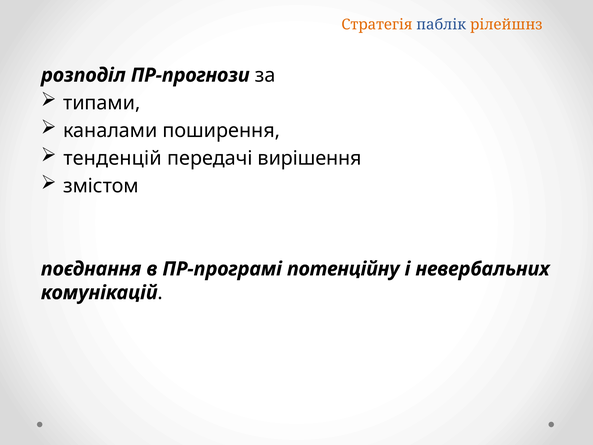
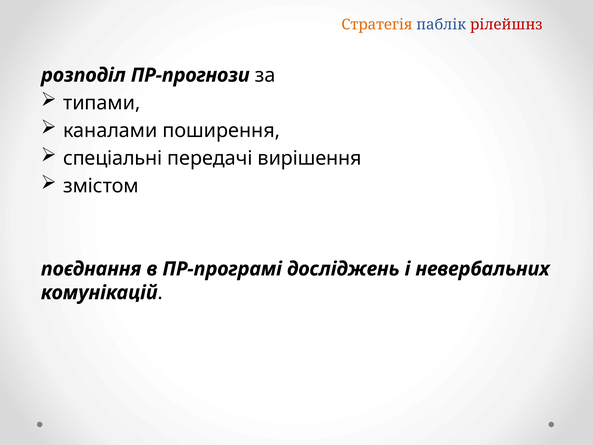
рілейшнз colour: orange -> red (506, 25)
тенденцій: тенденцій -> спеціальні (113, 158)
потенційну: потенційну -> досліджень (343, 269)
